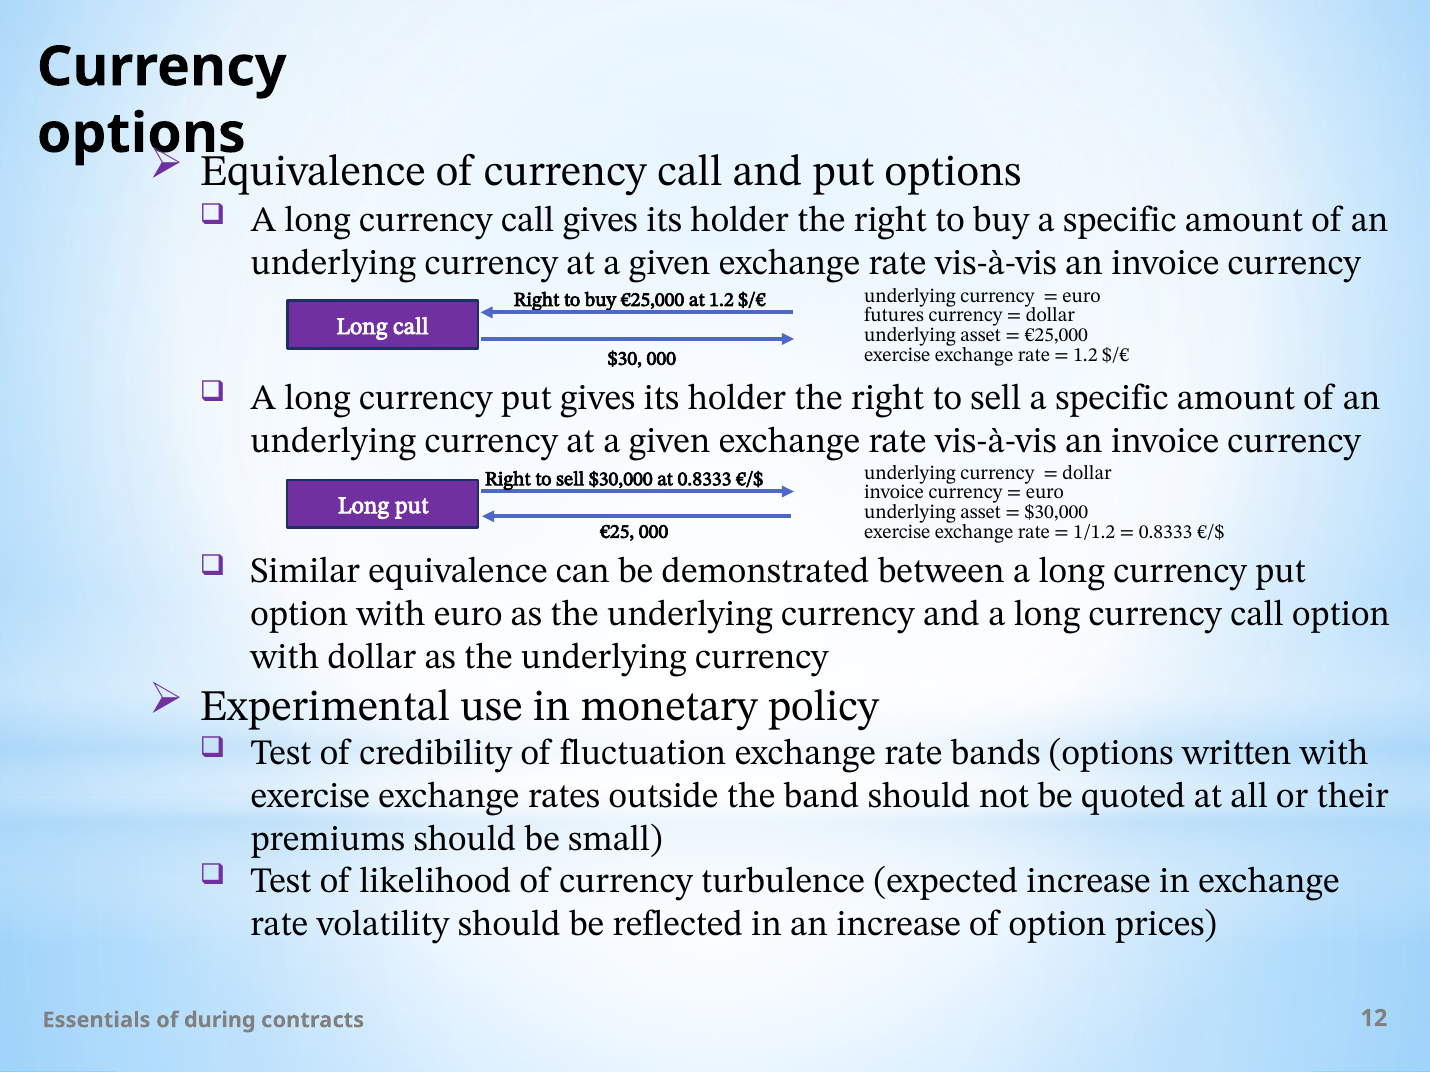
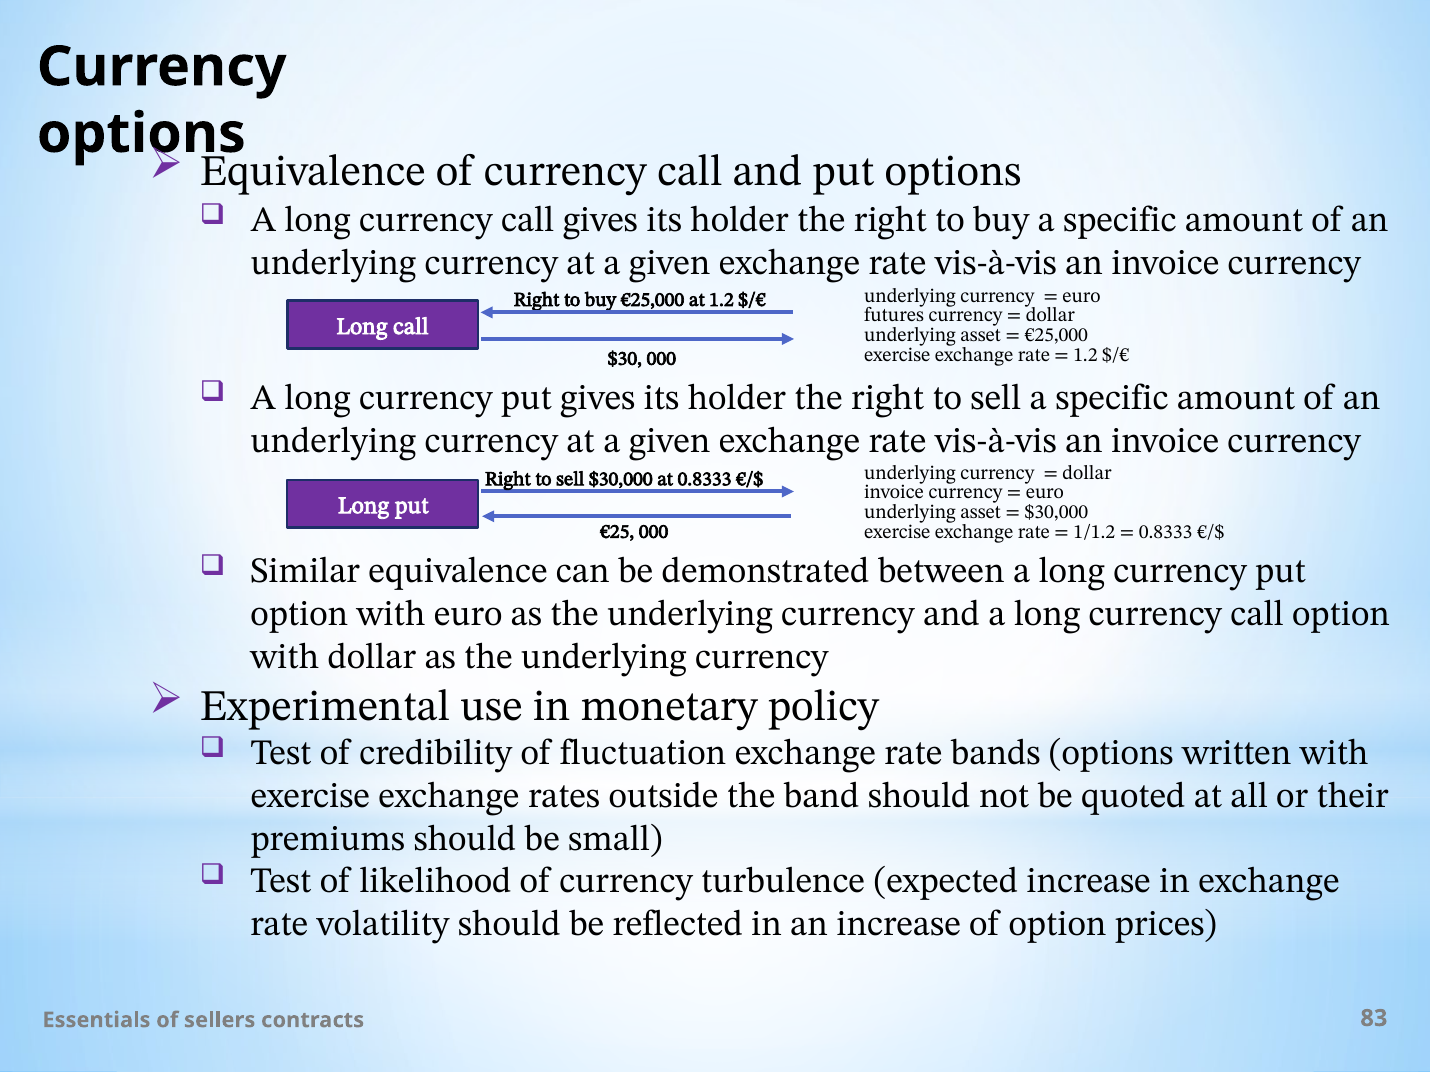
during: during -> sellers (220, 1020)
12: 12 -> 83 (1374, 1019)
